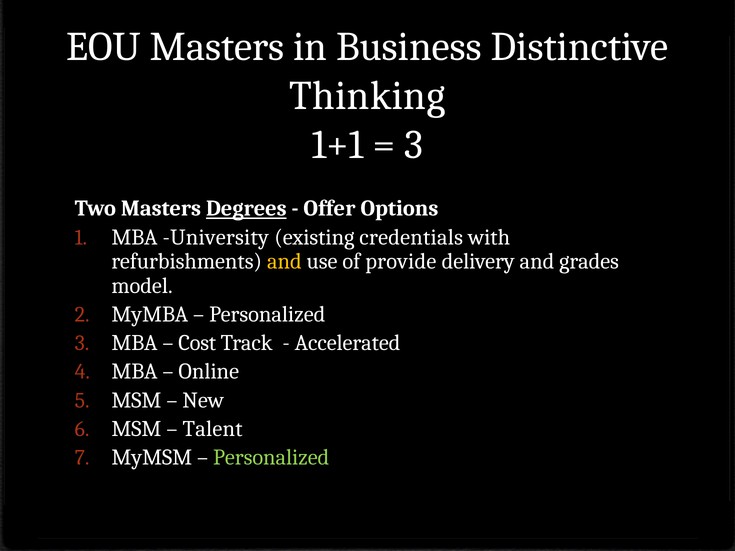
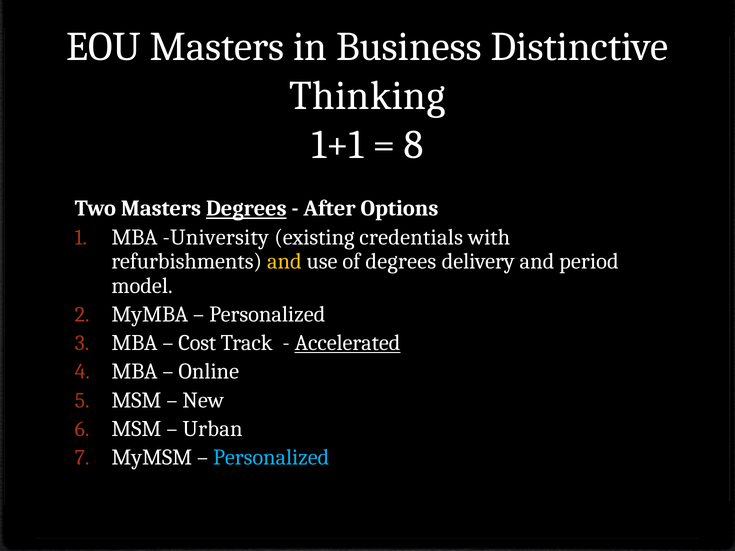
3: 3 -> 8 (414, 145)
Offer: Offer -> After (330, 209)
of provide: provide -> degrees (401, 262)
grades: grades -> period (589, 262)
Accelerated underline: none -> present (348, 343)
Talent: Talent -> Urban (213, 429)
Personalized colour: light green -> light blue (271, 458)
